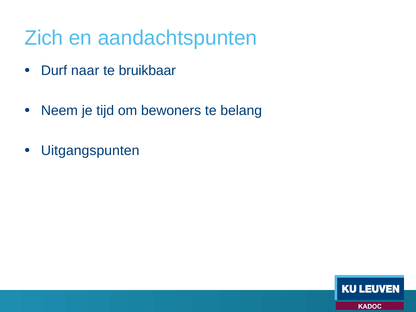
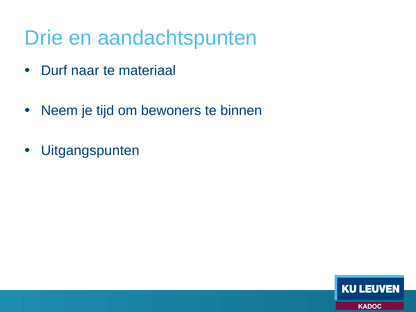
Zich: Zich -> Drie (44, 38)
bruikbaar: bruikbaar -> materiaal (147, 71)
belang: belang -> binnen (241, 111)
